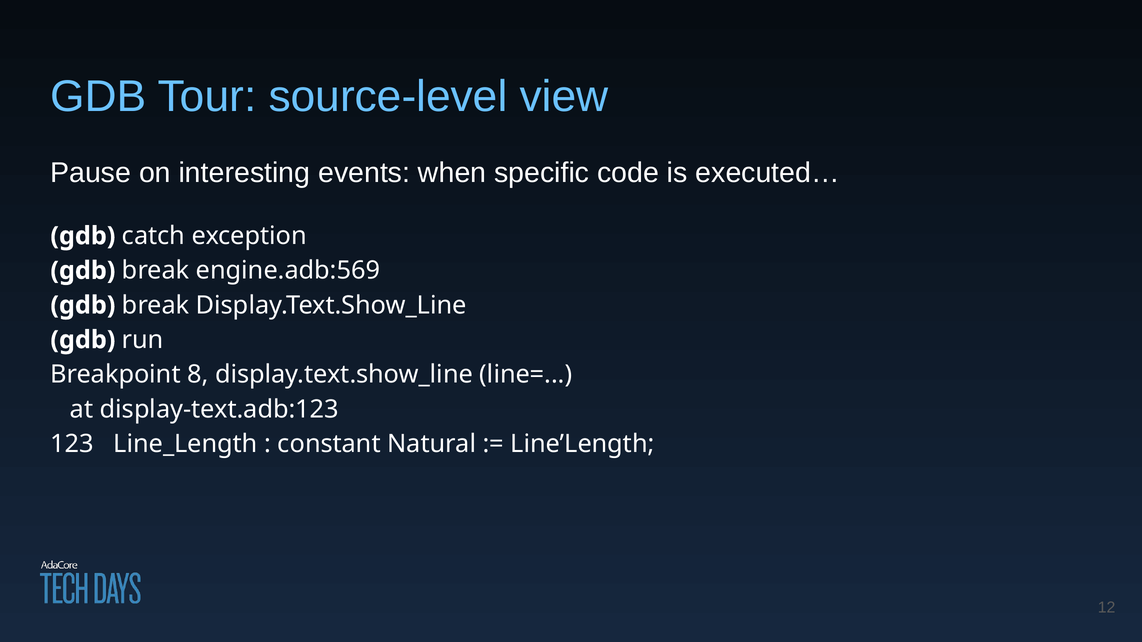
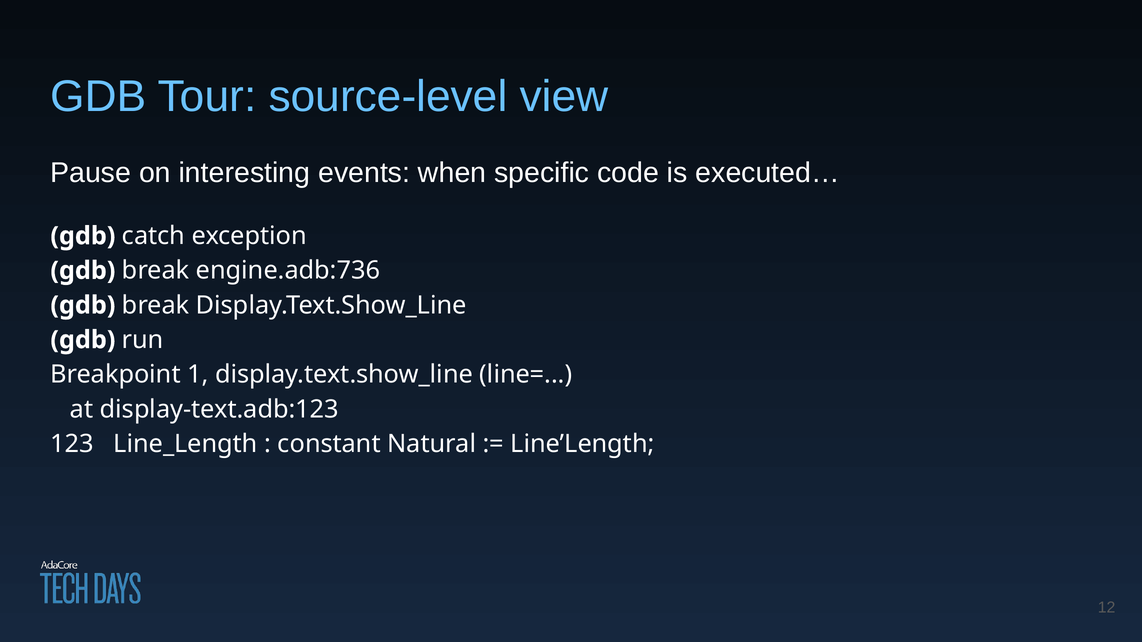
engine.adb:569: engine.adb:569 -> engine.adb:736 (288, 271)
8: 8 -> 1 (198, 375)
